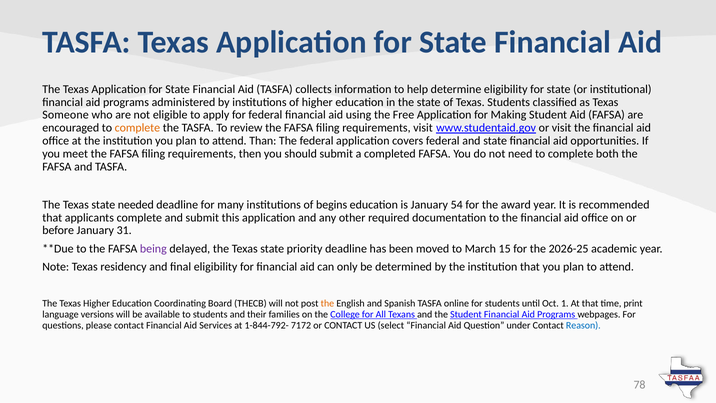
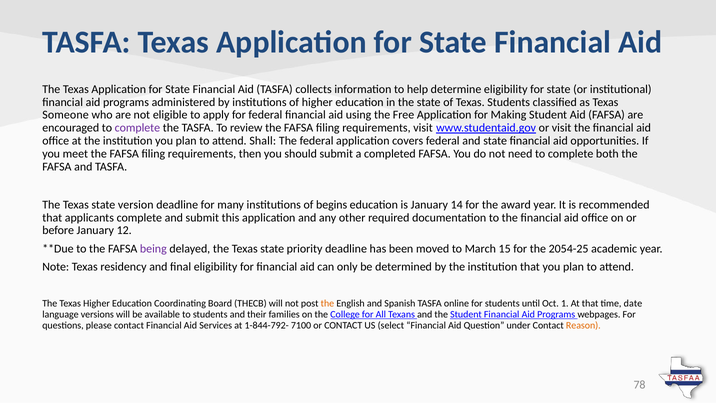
complete colour: orange -> purple (137, 128)
Than: Than -> Shall (263, 141)
needed: needed -> version (136, 205)
54: 54 -> 14 (457, 205)
31: 31 -> 12 (124, 230)
2026-25: 2026-25 -> 2054-25 (569, 249)
print: print -> date (633, 303)
7172: 7172 -> 7100 (301, 325)
Reason colour: blue -> orange (583, 325)
